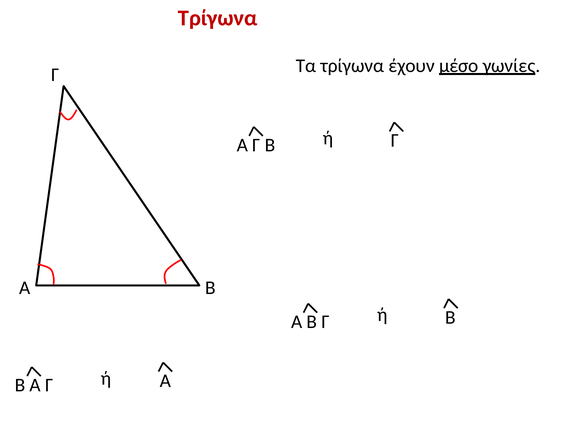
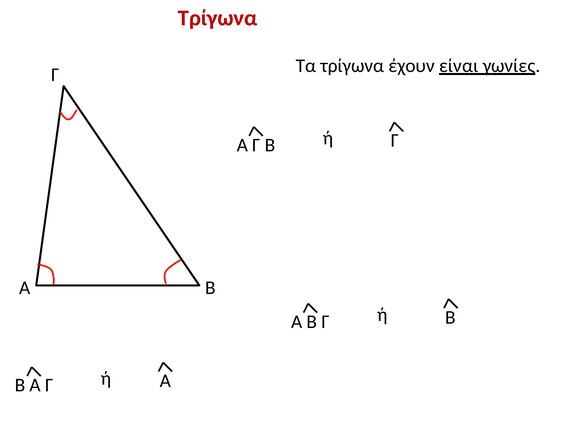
μέσο: μέσο -> είναι (459, 66)
